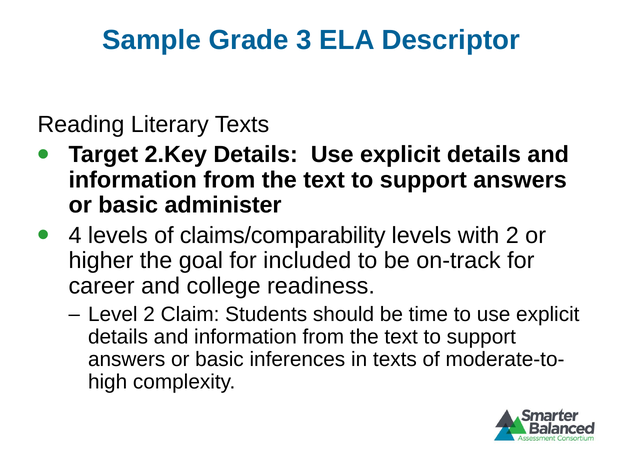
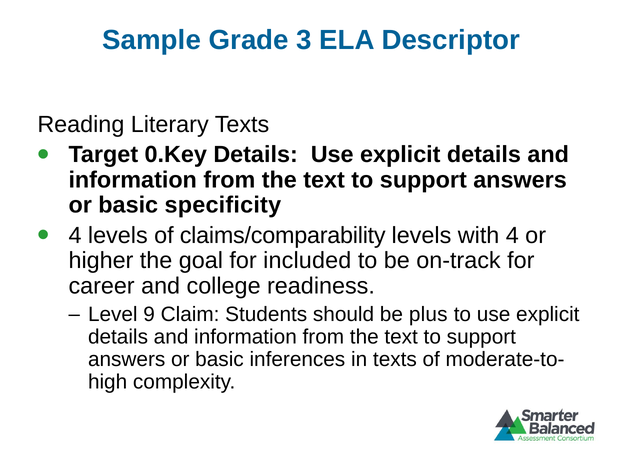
2.Key: 2.Key -> 0.Key (176, 155)
administer: administer -> specificity (223, 205)
with 2: 2 -> 4 (512, 236)
Level 2: 2 -> 9 (149, 315)
time: time -> plus (428, 315)
